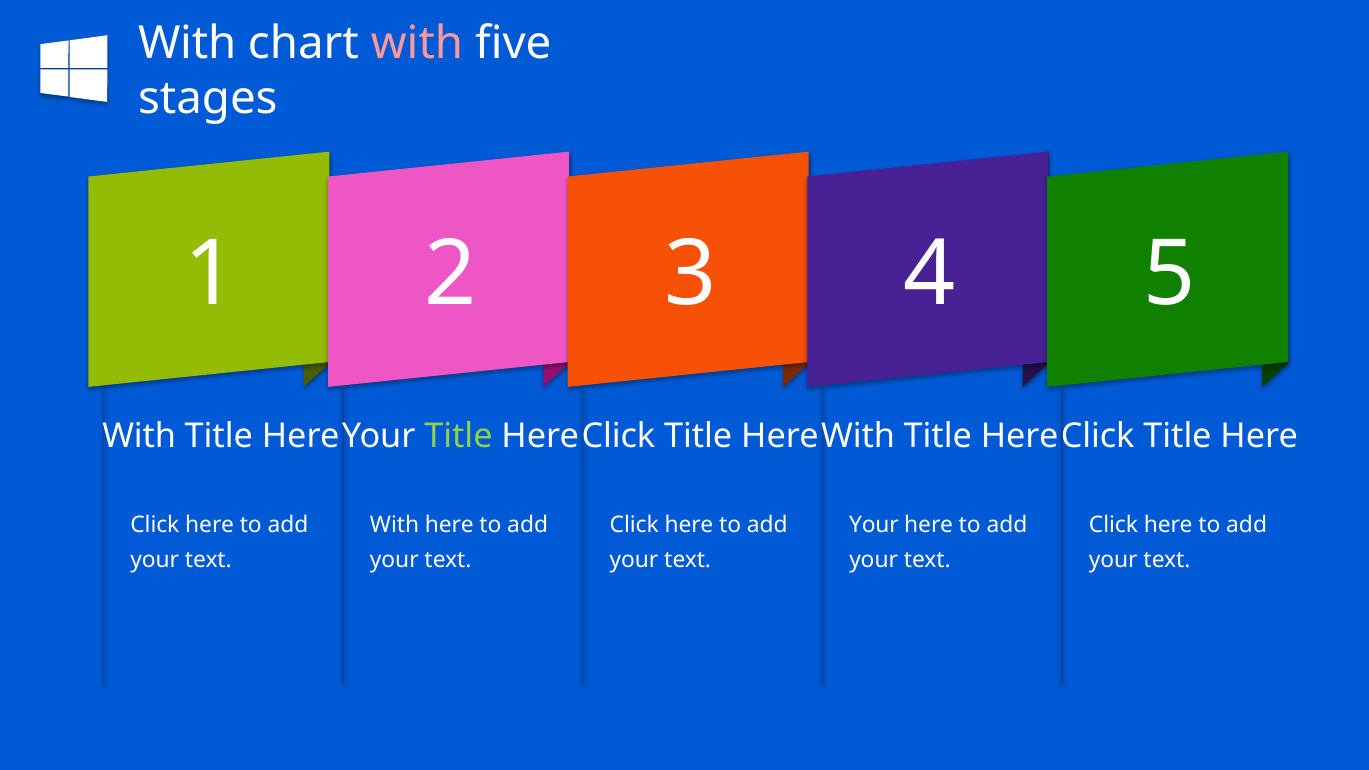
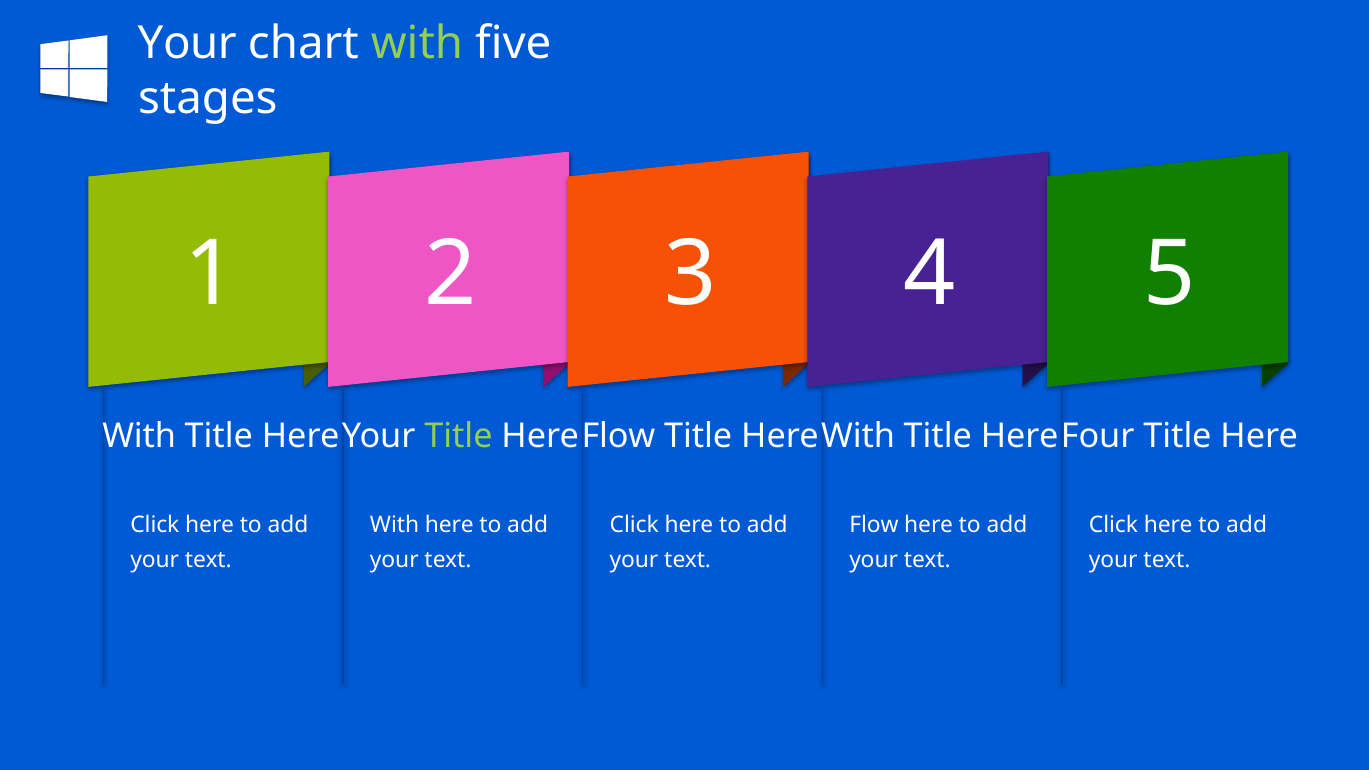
With: With -> Your (187, 44)
with colour: pink -> light green (417, 44)
Click: Click -> Flow (618, 437)
Click: Click -> Four (1098, 437)
Your: Your -> Flow (874, 525)
